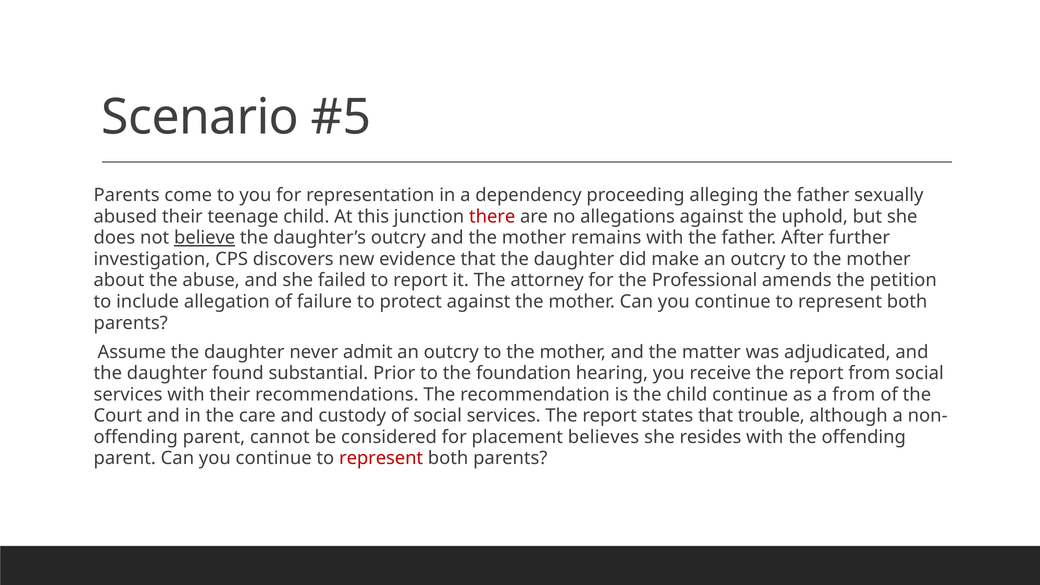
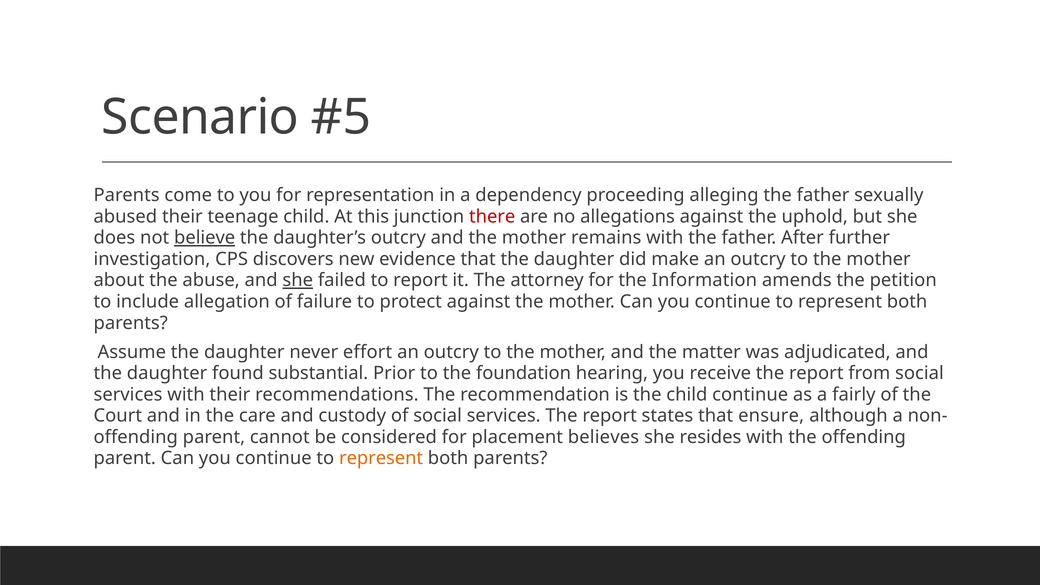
she underline: none -> present (298, 280)
Professional: Professional -> Information (704, 280)
admit: admit -> effort (368, 352)
a from: from -> fairly (854, 395)
trouble: trouble -> ensure (771, 416)
represent colour: red -> orange (381, 458)
